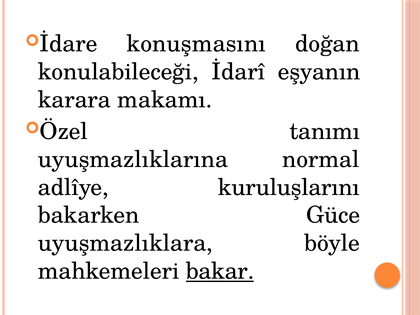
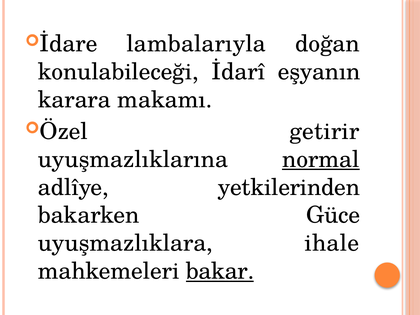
konuşmasını: konuşmasını -> lambalarıyla (196, 44)
tanımı: tanımı -> getirir (325, 131)
normal underline: none -> present (321, 159)
kuruluşlarını: kuruluşlarını -> yetkilerinden (289, 187)
böyle: böyle -> ihale (332, 243)
